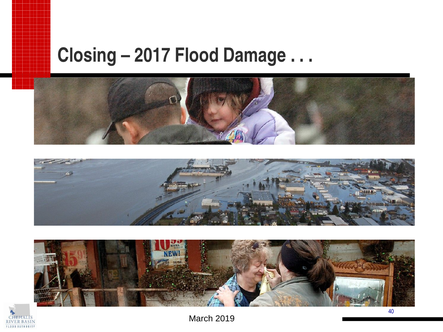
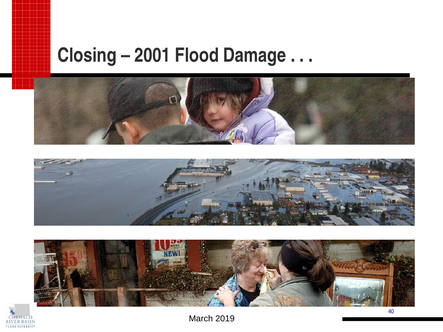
2017: 2017 -> 2001 (153, 55)
